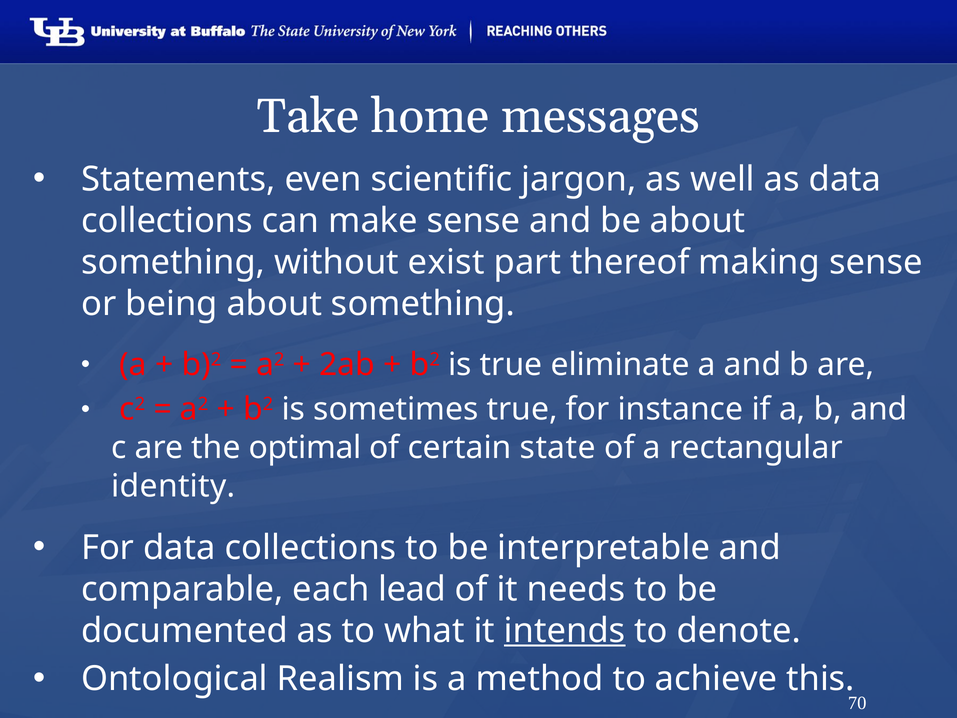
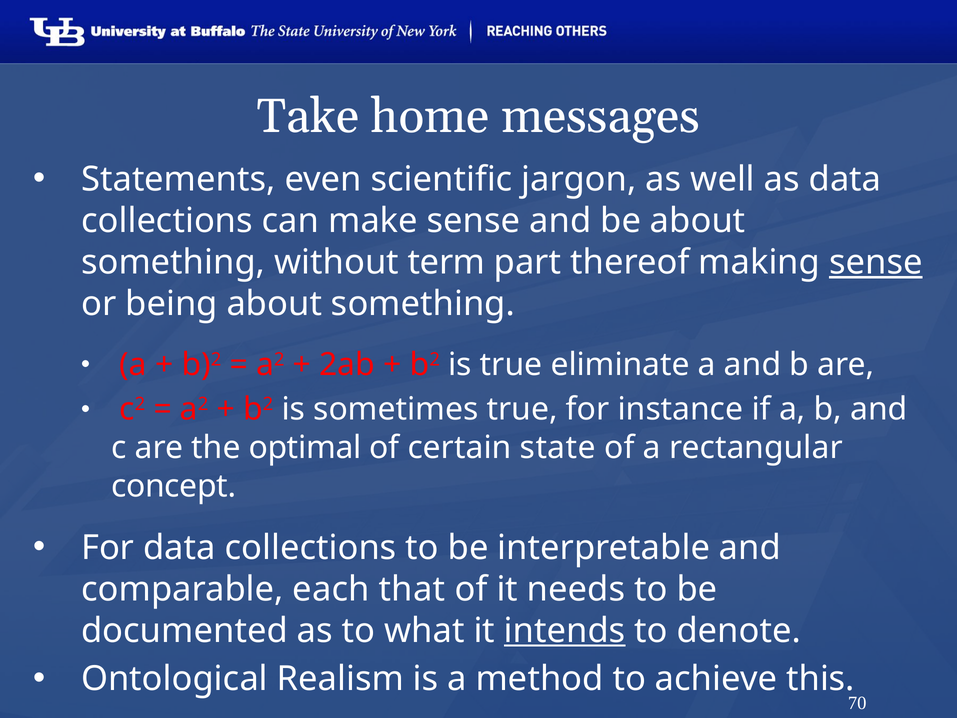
exist: exist -> term (446, 262)
sense underline: none -> present (876, 262)
identity: identity -> concept (174, 486)
lead: lead -> that (412, 589)
